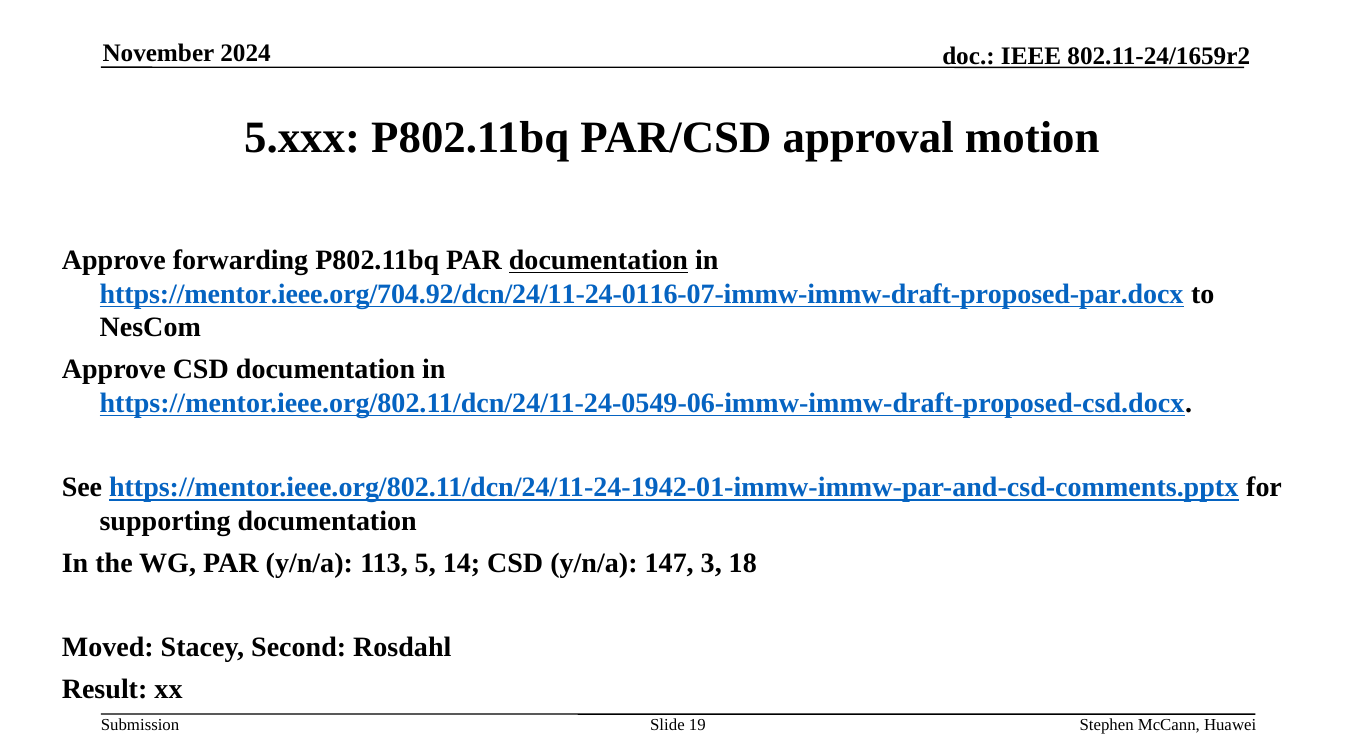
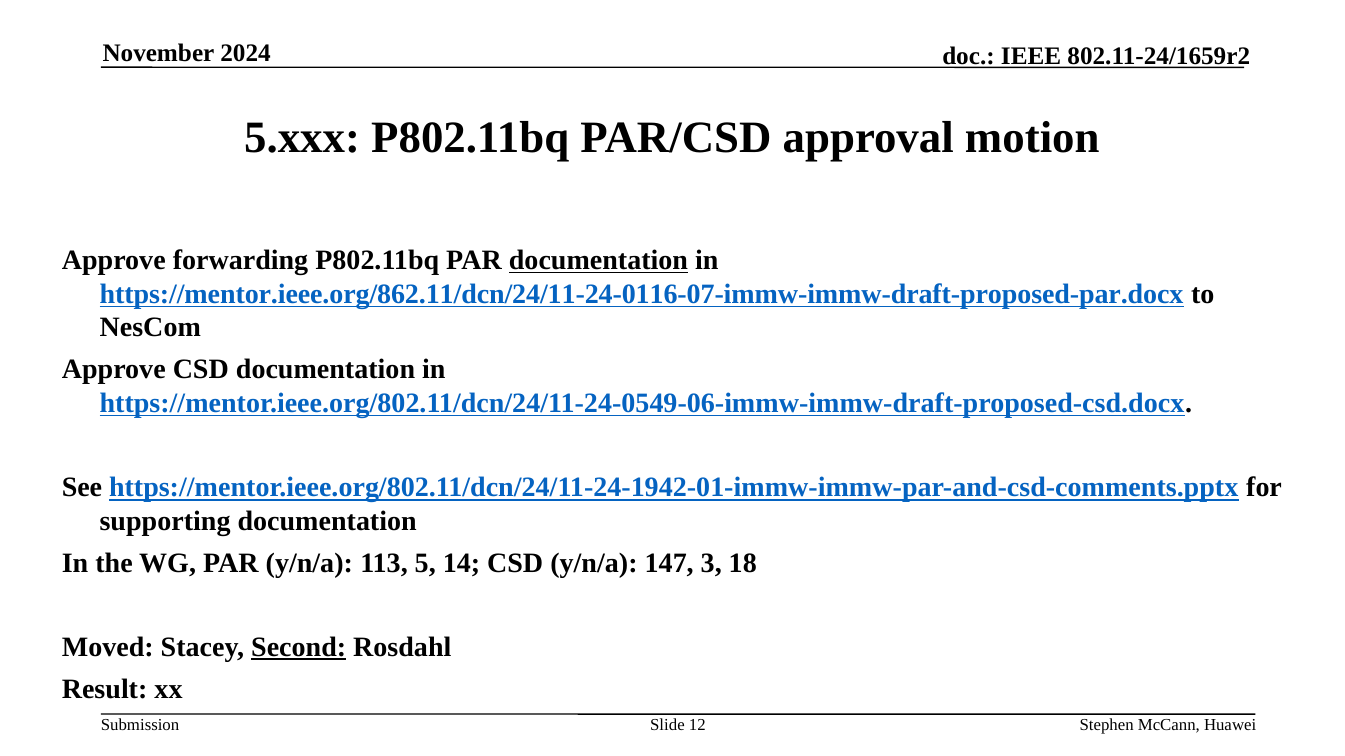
https://mentor.ieee.org/704.92/dcn/24/11-24-0116-07-immw-immw-draft-proposed-par.docx: https://mentor.ieee.org/704.92/dcn/24/11-24-0116-07-immw-immw-draft-proposed-par.docx -> https://mentor.ieee.org/862.11/dcn/24/11-24-0116-07-immw-immw-draft-proposed-par.docx (642, 294)
Second underline: none -> present (299, 648)
19: 19 -> 12 (697, 726)
